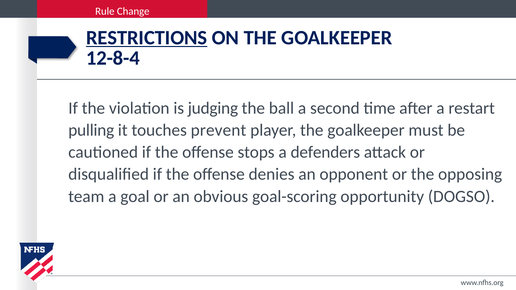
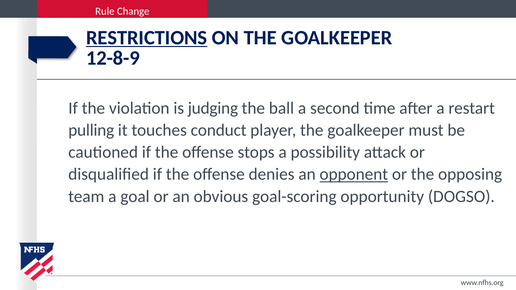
12-8-4: 12-8-4 -> 12-8-9 (113, 58)
prevent: prevent -> conduct (219, 130)
defenders: defenders -> possibility (325, 152)
opponent underline: none -> present (354, 174)
